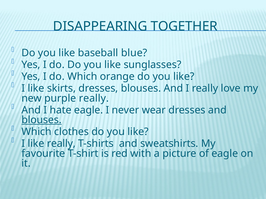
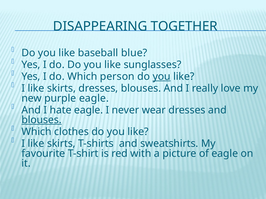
orange: orange -> person (117, 77)
you underline: none -> present (162, 77)
purple really: really -> eagle (94, 98)
really: really -> skirts (61, 144)
